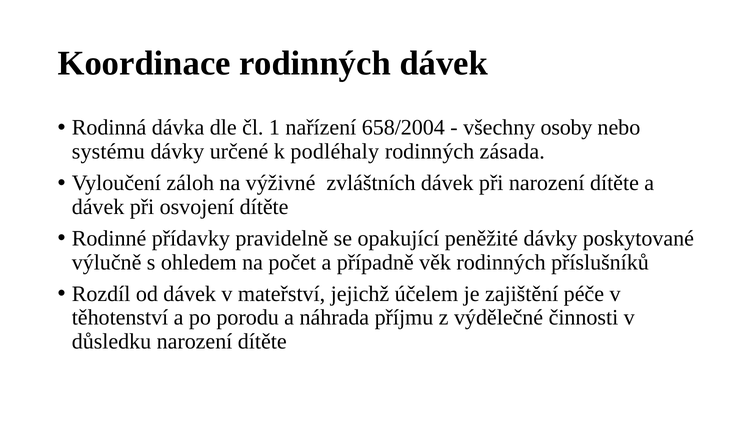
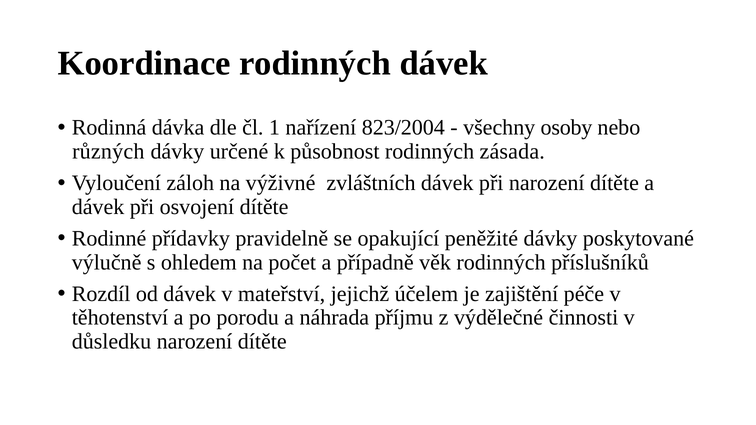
658/2004: 658/2004 -> 823/2004 (403, 128)
systému: systému -> různých (108, 152)
podléhaly: podléhaly -> působnost (335, 152)
